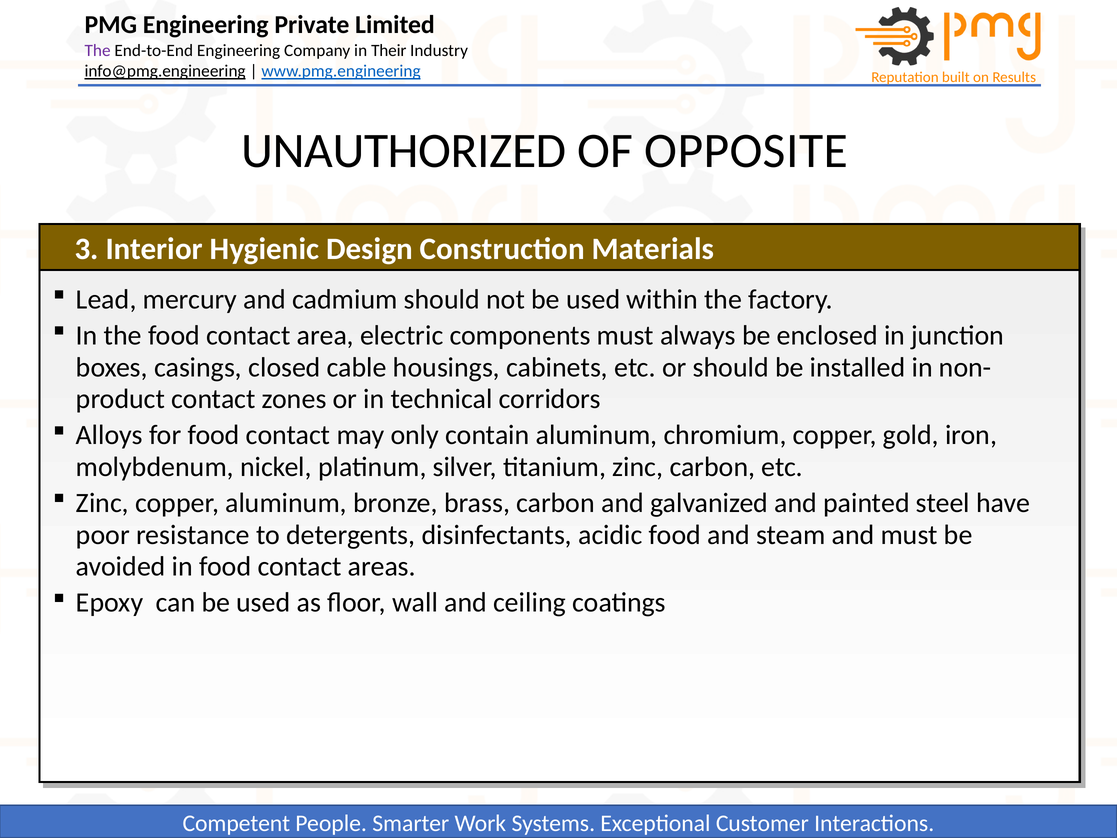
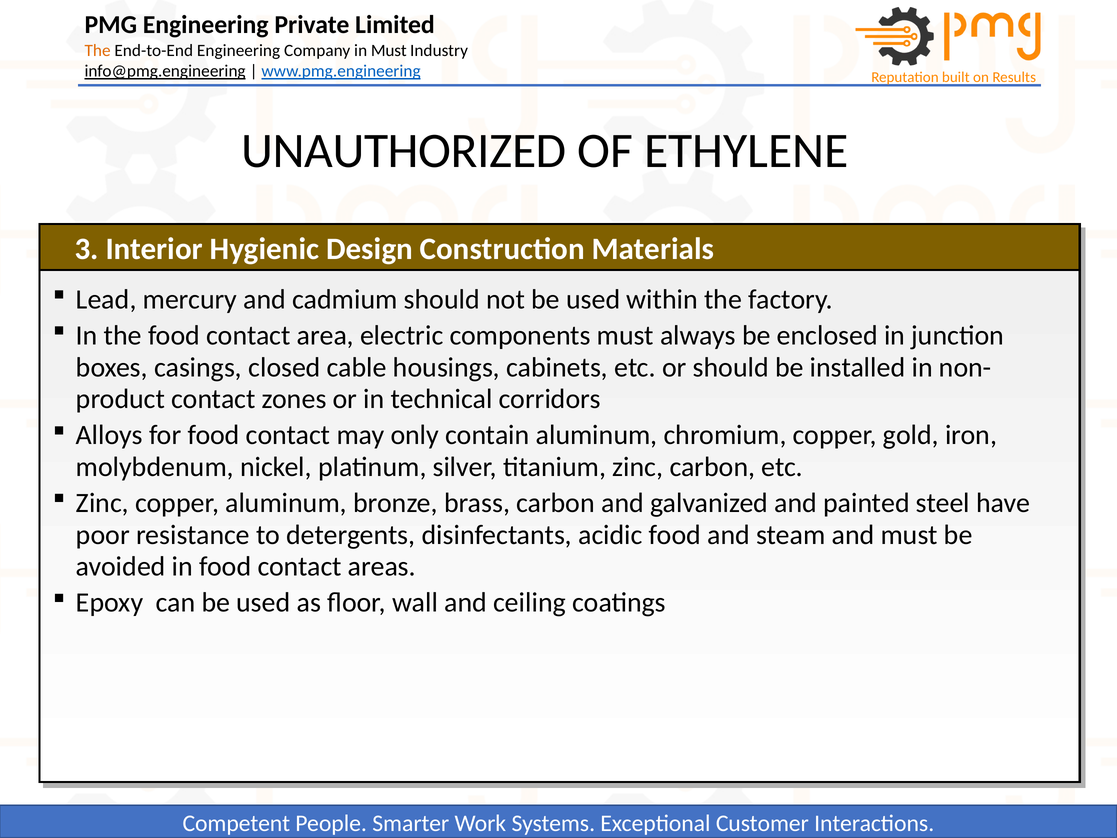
The colour: purple -> orange (98, 50)
in Their: Their -> Must (389, 50)
OPPOSITE: OPPOSITE -> ETHYLENE (746, 151)
